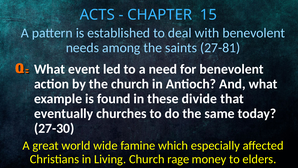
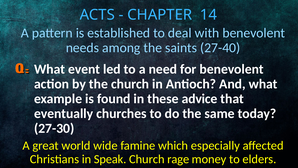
15: 15 -> 14 (208, 15)
27-81: 27-81 -> 27-40 (220, 48)
divide: divide -> advice (200, 99)
Living: Living -> Speak (110, 159)
